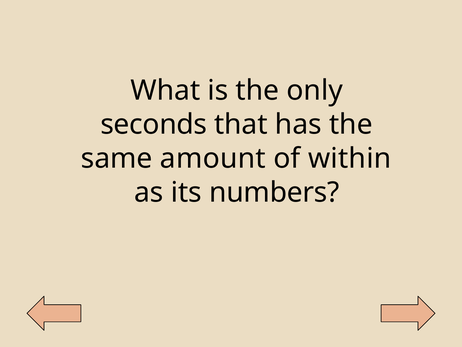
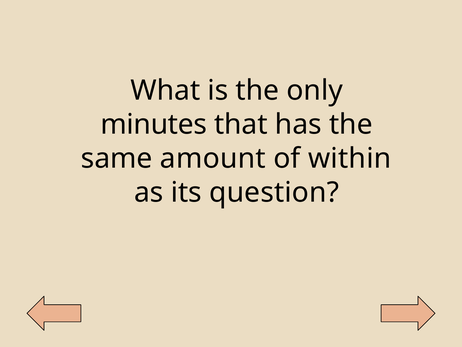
seconds: seconds -> minutes (154, 124)
numbers: numbers -> question (274, 192)
